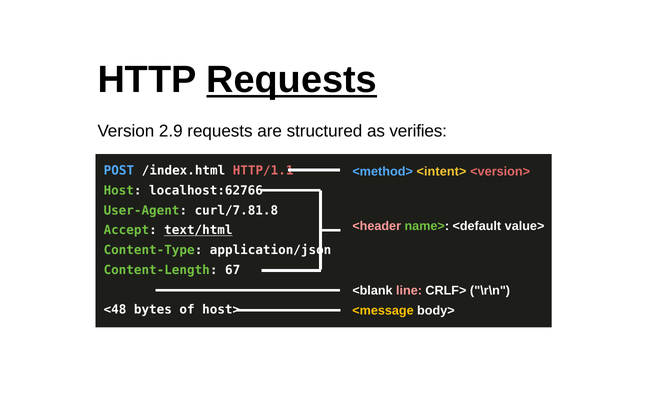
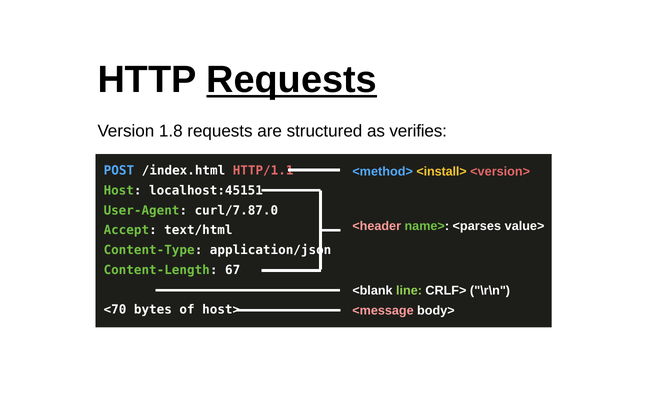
2.9: 2.9 -> 1.8 (171, 131)
<intent>: <intent> -> <install> (442, 171)
localhost:62766: localhost:62766 -> localhost:45151 (206, 190)
curl/7.81.8: curl/7.81.8 -> curl/7.87.0 (236, 210)
<default: <default -> <parses (477, 226)
text/html underline: present -> none (198, 230)
line colour: pink -> light green (409, 290)
<48: <48 -> <70 (115, 309)
<message colour: yellow -> pink (383, 310)
